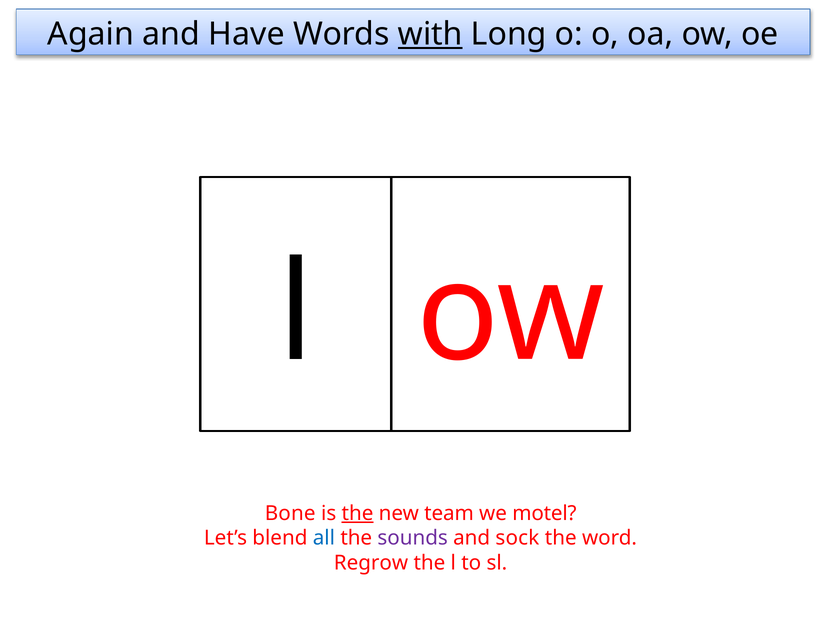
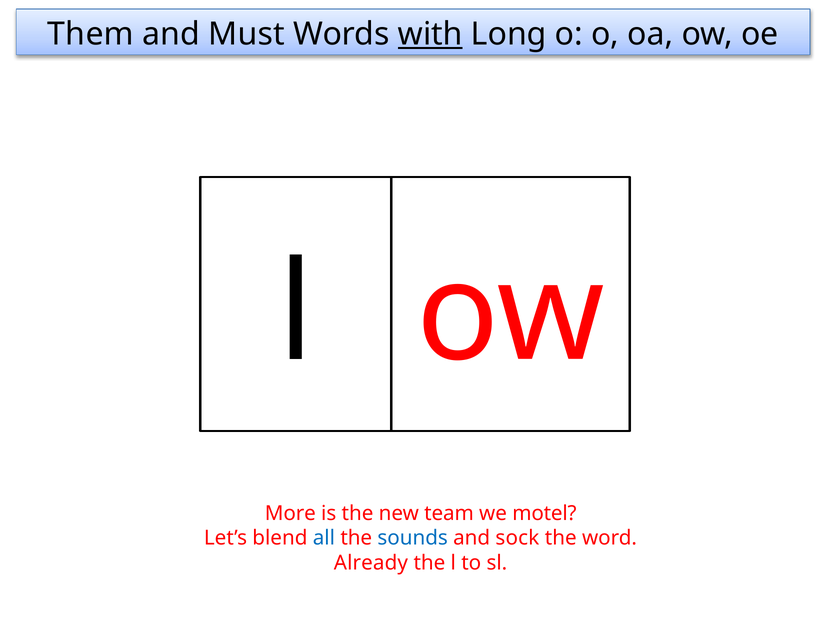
Again: Again -> Them (91, 34)
Have: Have -> Must (246, 34)
Bone: Bone -> More (290, 513)
the underline: present -> none (358, 513)
sounds colour: purple -> blue (413, 538)
Regrow: Regrow -> Already (371, 563)
